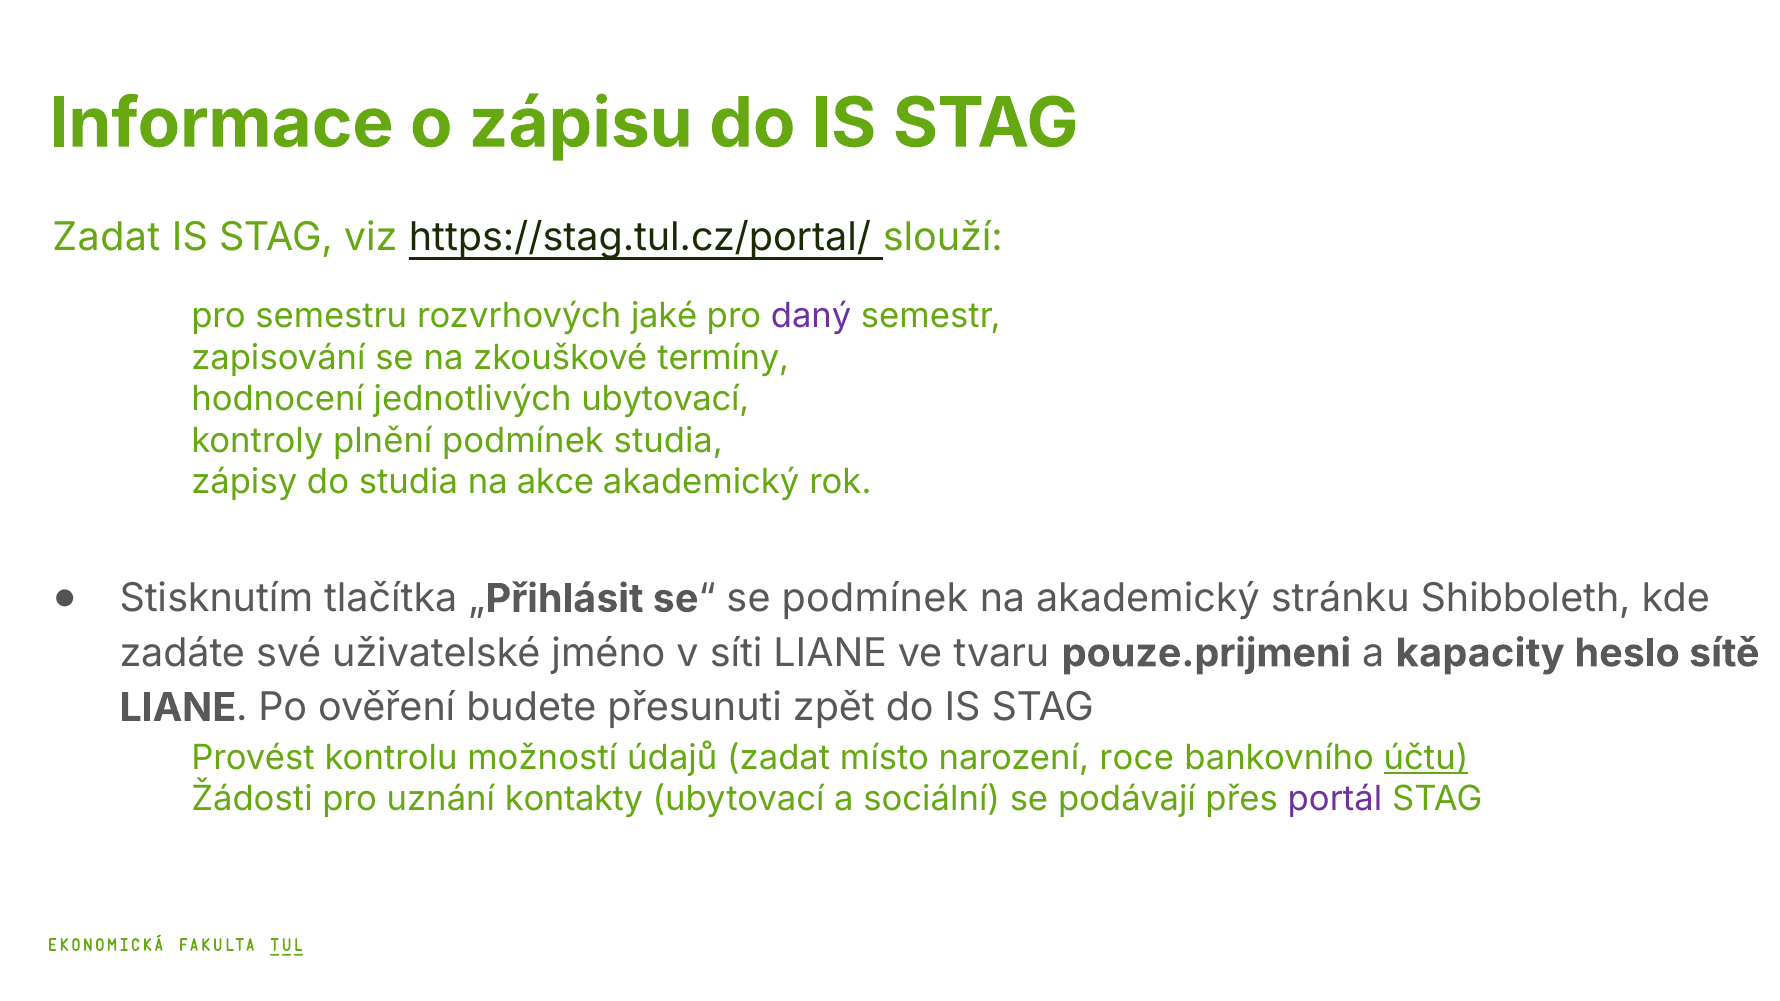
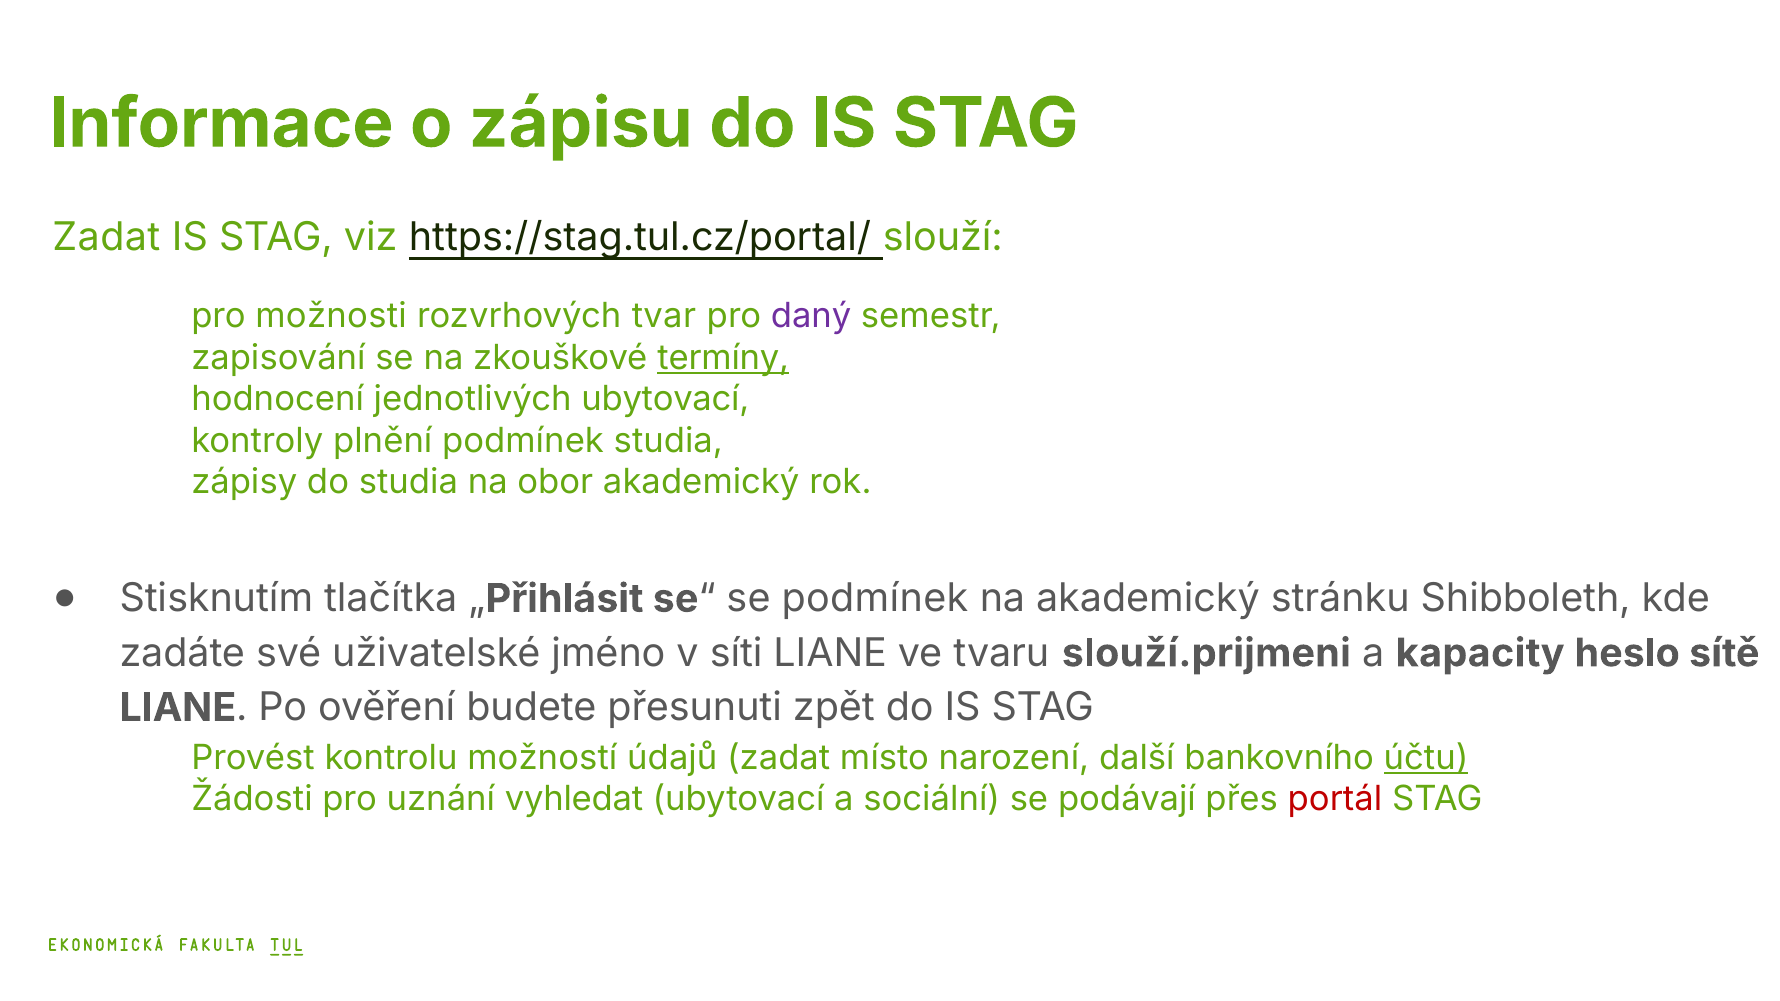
semestru: semestru -> možnosti (331, 316)
jaké: jaké -> tvar (664, 316)
termíny underline: none -> present (723, 358)
akce: akce -> obor (555, 483)
pouze.prijmeni: pouze.prijmeni -> slouží.prijmeni (1206, 653)
roce: roce -> další (1137, 758)
kontakty: kontakty -> vyhledat (574, 800)
portál colour: purple -> red (1335, 800)
